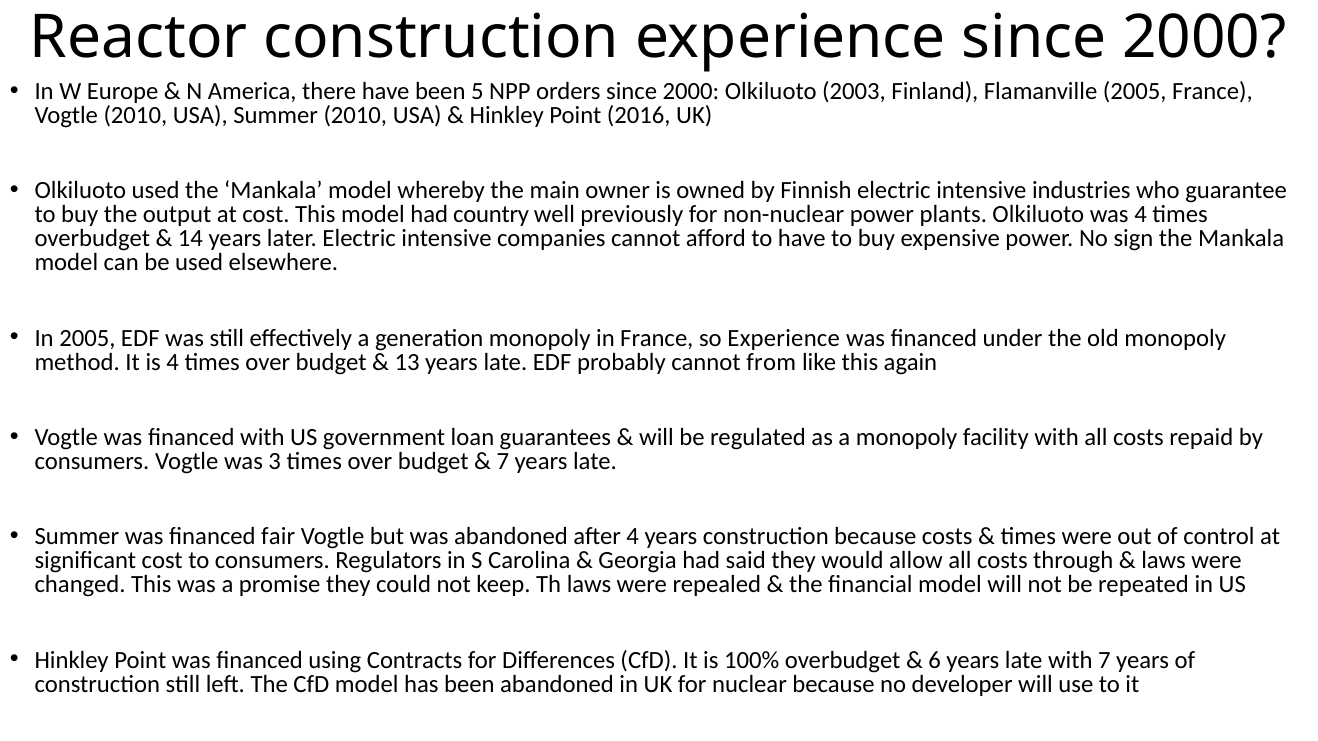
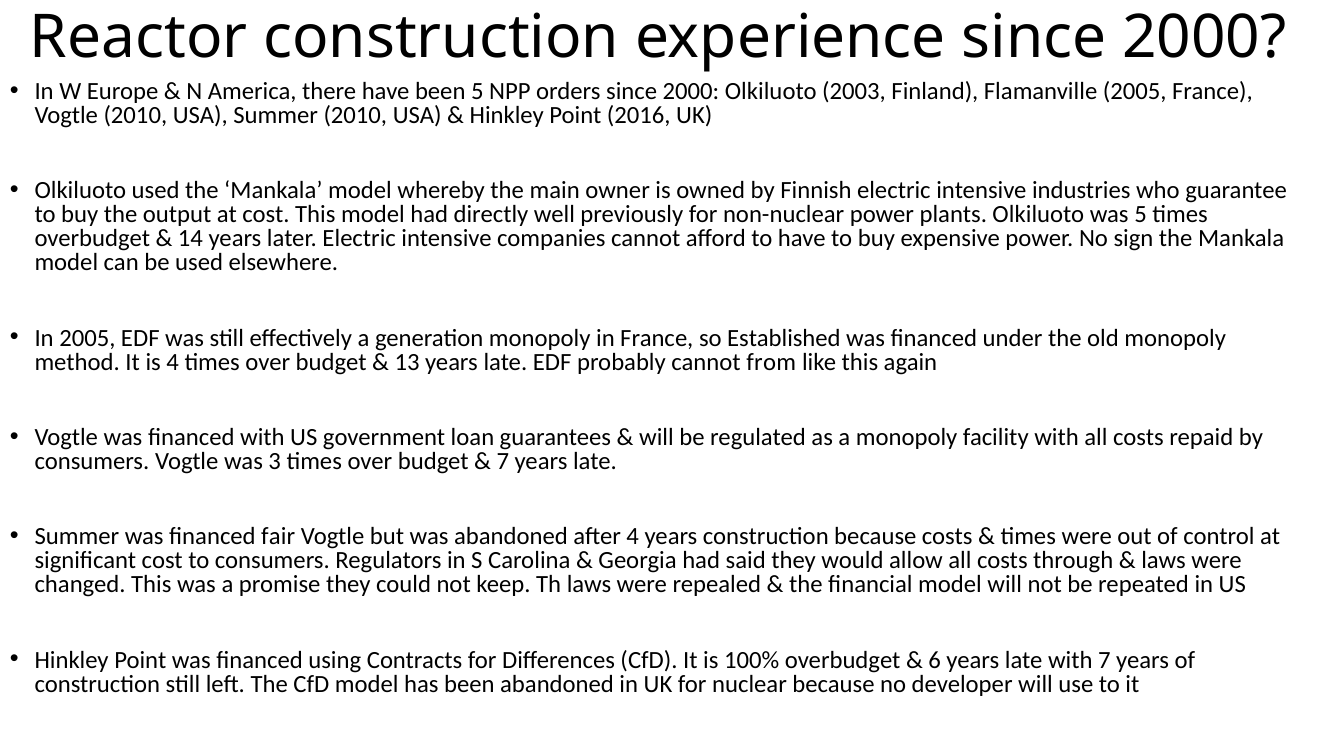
country: country -> directly (491, 215)
was 4: 4 -> 5 (1141, 215)
so Experience: Experience -> Established (784, 338)
